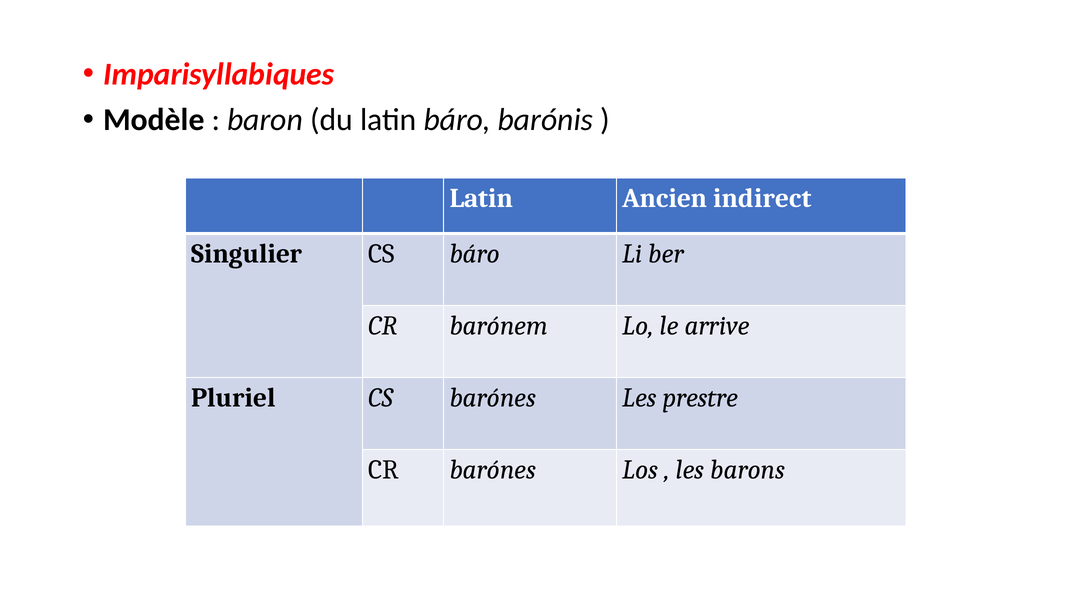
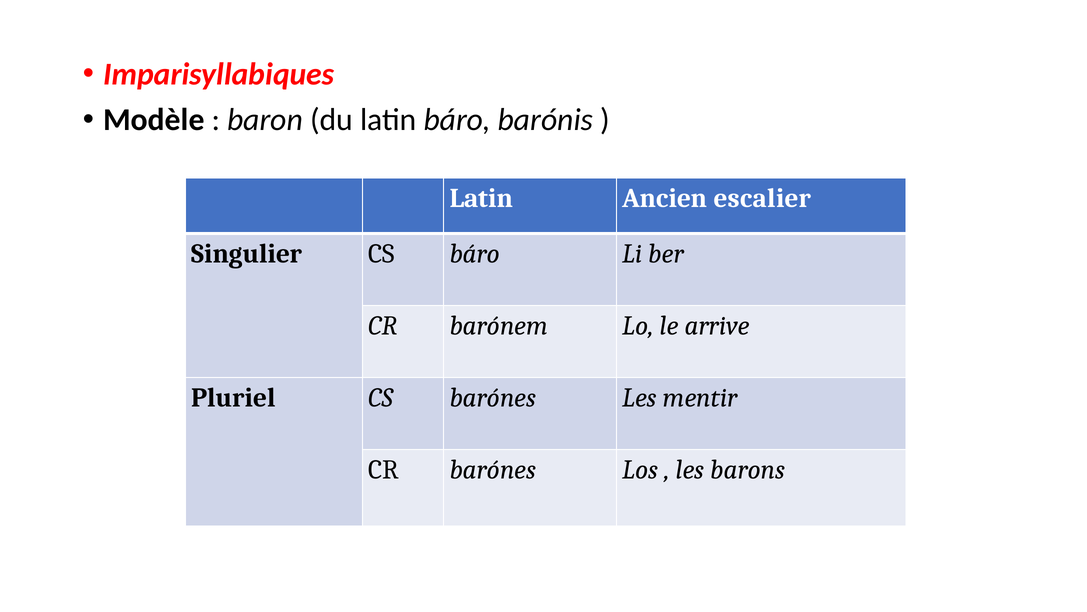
indirect: indirect -> escalier (762, 198)
prestre: prestre -> mentir (700, 397)
